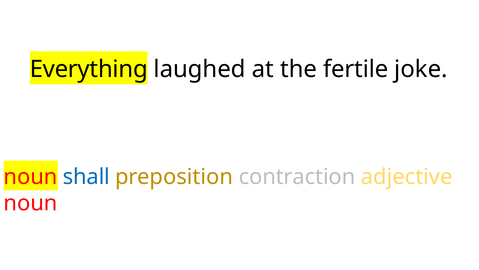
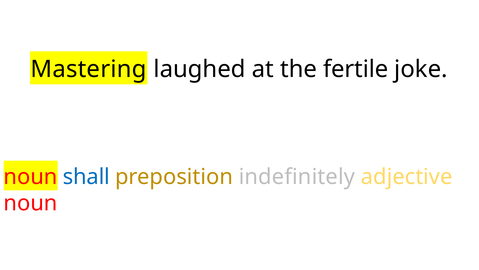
Everything: Everything -> Mastering (89, 69)
contraction: contraction -> indefinitely (297, 176)
